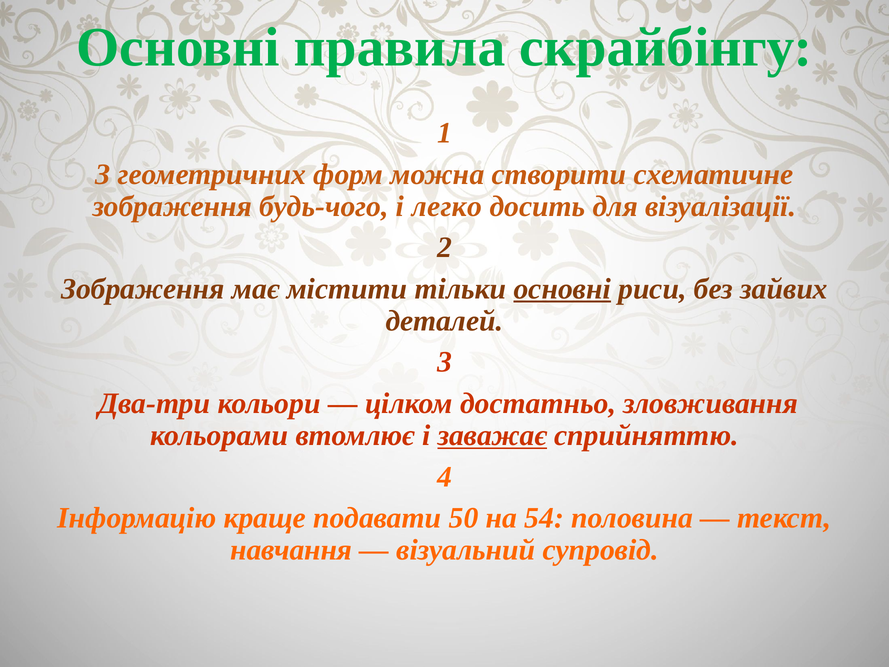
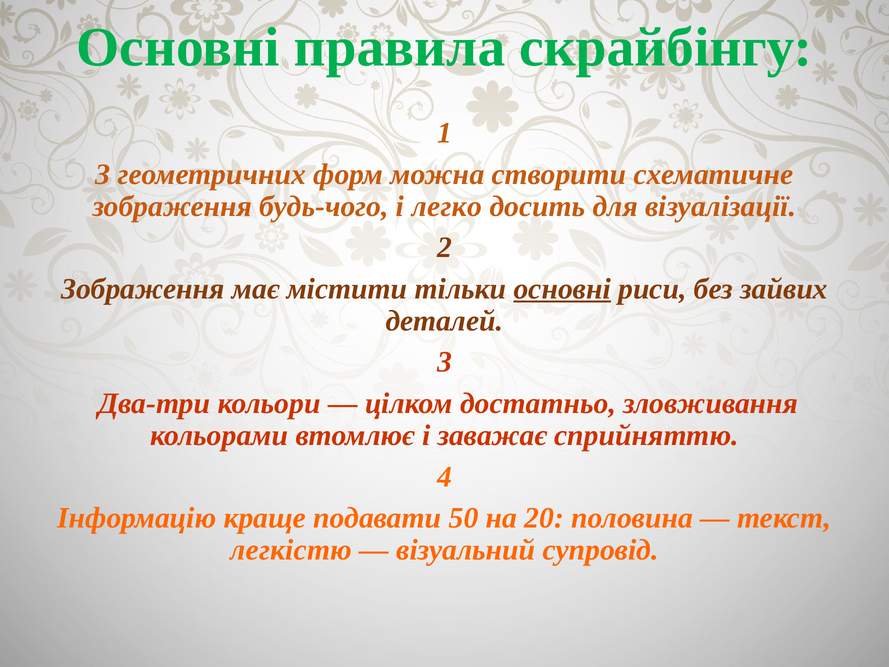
заважає underline: present -> none (492, 435)
54: 54 -> 20 (544, 518)
навчання: навчання -> легкістю (291, 550)
